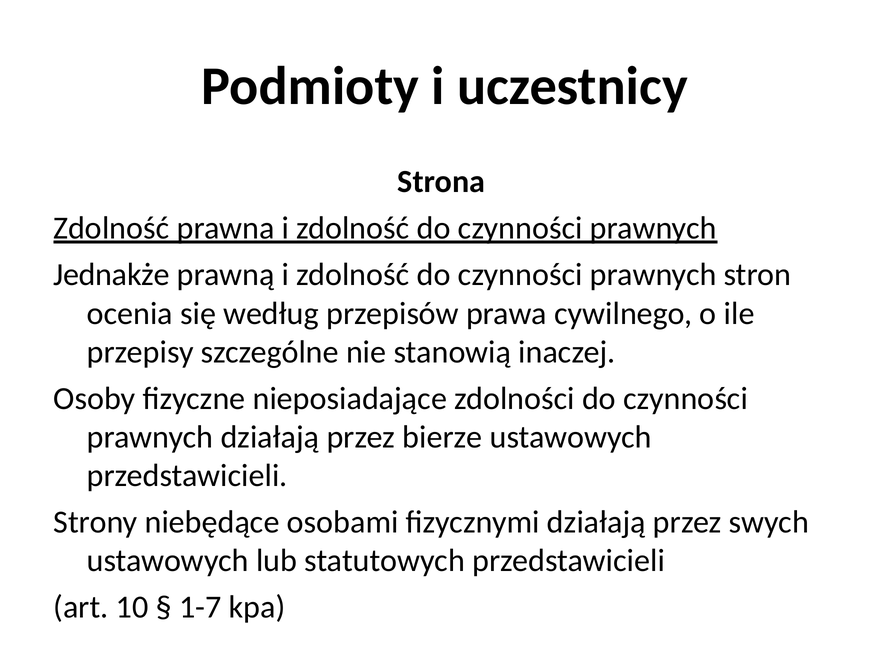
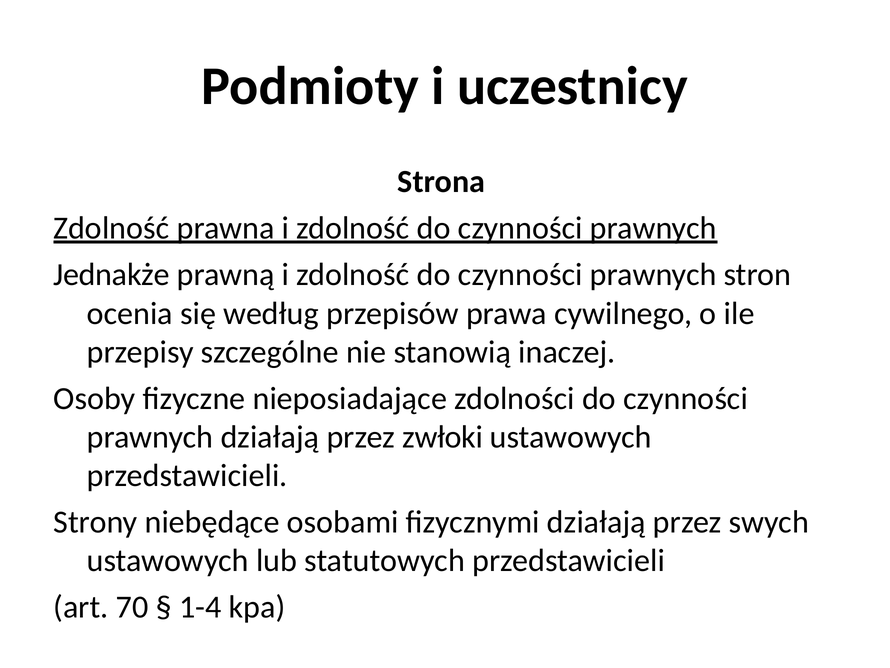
bierze: bierze -> zwłoki (443, 437)
10: 10 -> 70 (132, 607)
1-7: 1-7 -> 1-4 (200, 607)
